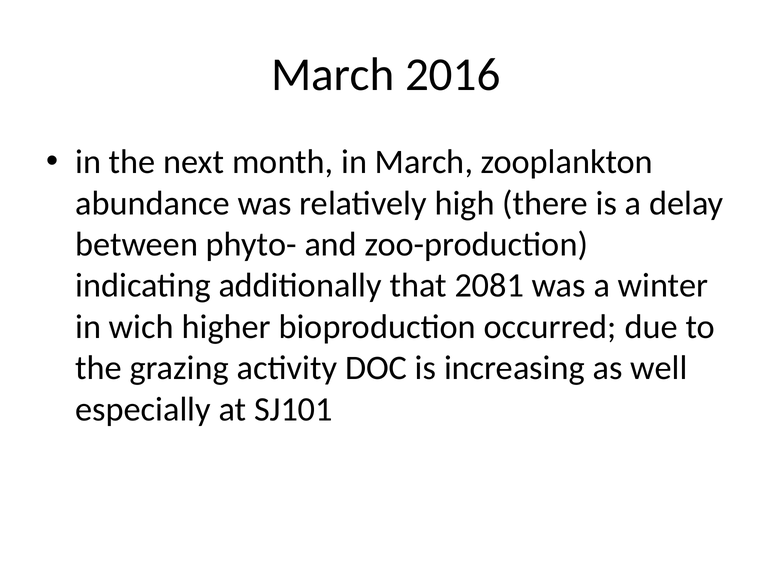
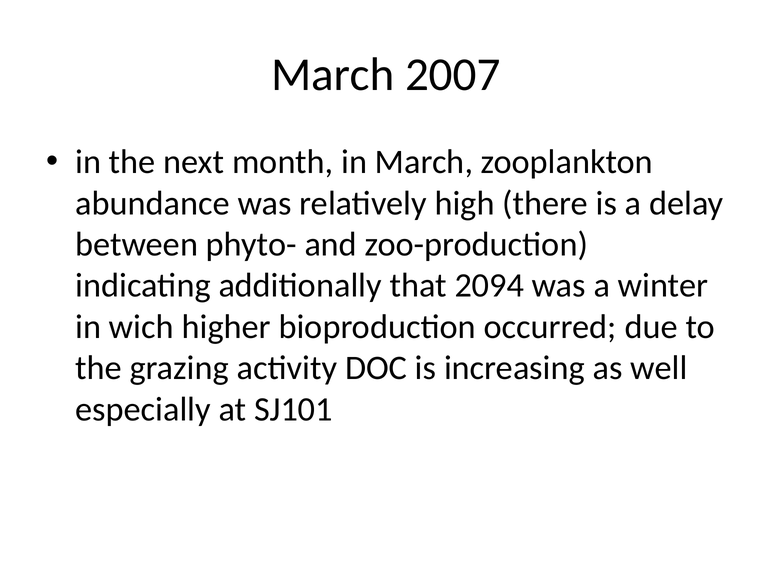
2016: 2016 -> 2007 (453, 75)
2081: 2081 -> 2094 (489, 286)
